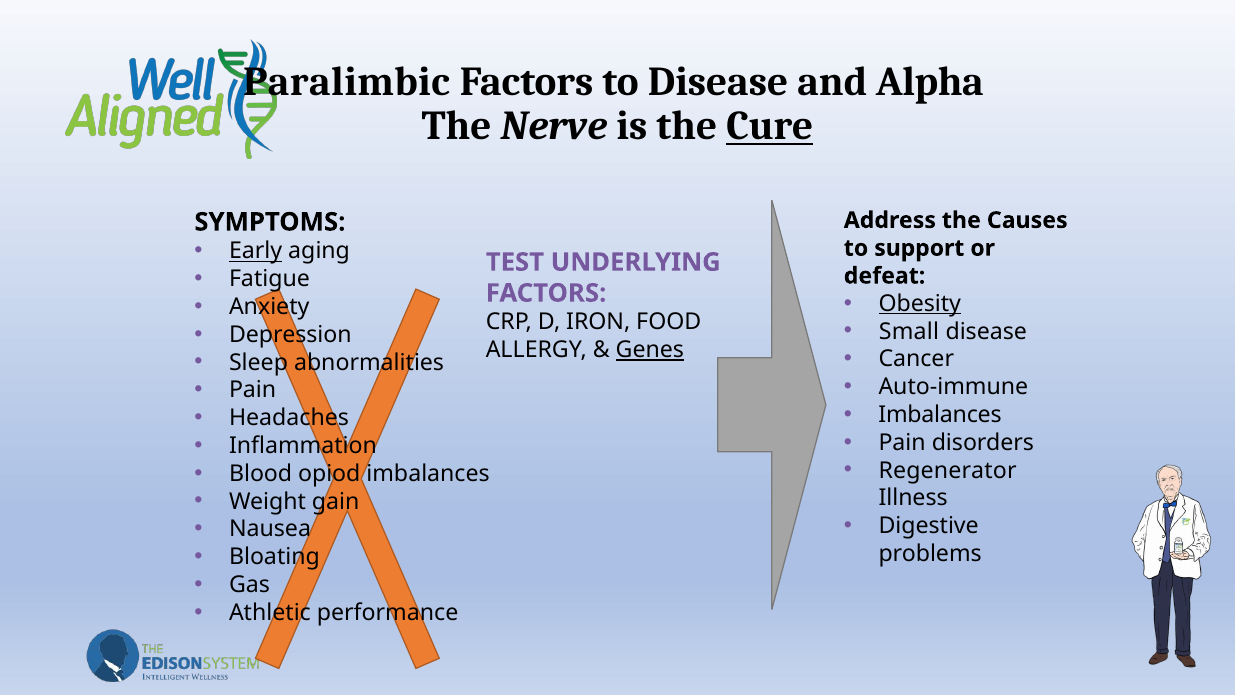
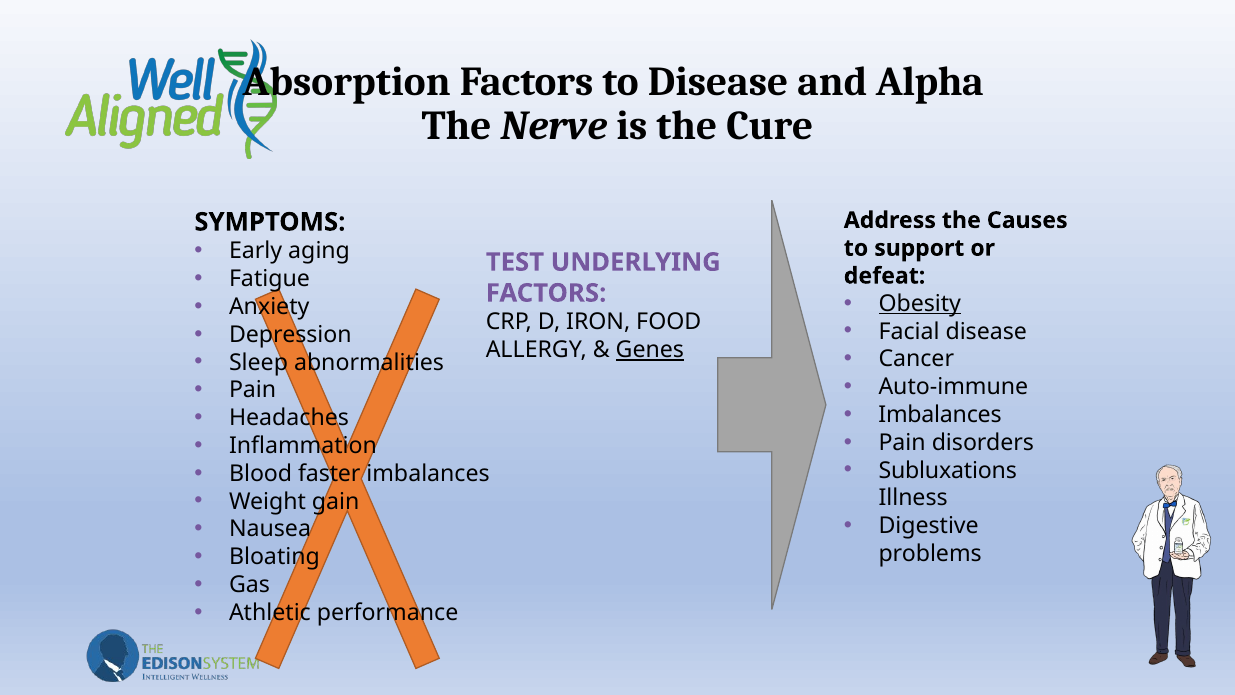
Paralimbic: Paralimbic -> Absorption (347, 82)
Cure underline: present -> none (770, 126)
Early underline: present -> none (256, 251)
Small: Small -> Facial (909, 331)
Regenerator: Regenerator -> Subluxations (948, 470)
opiod: opiod -> faster (329, 473)
